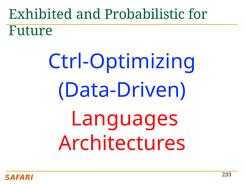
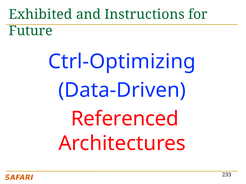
Probabilistic: Probabilistic -> Instructions (145, 14)
Languages: Languages -> Referenced (125, 119)
